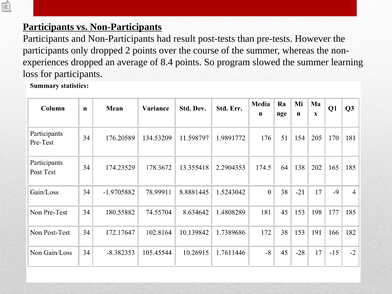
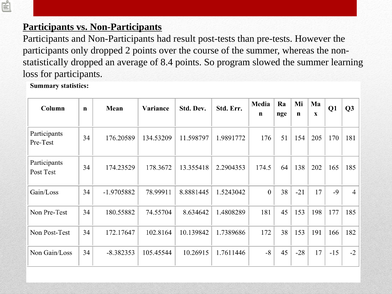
experiences: experiences -> statistically (46, 62)
